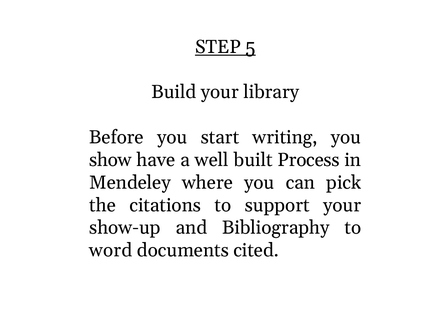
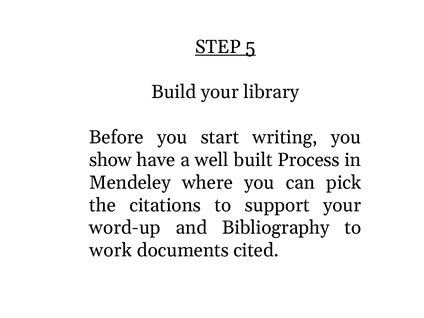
show-up: show-up -> word-up (125, 228)
word: word -> work (111, 250)
